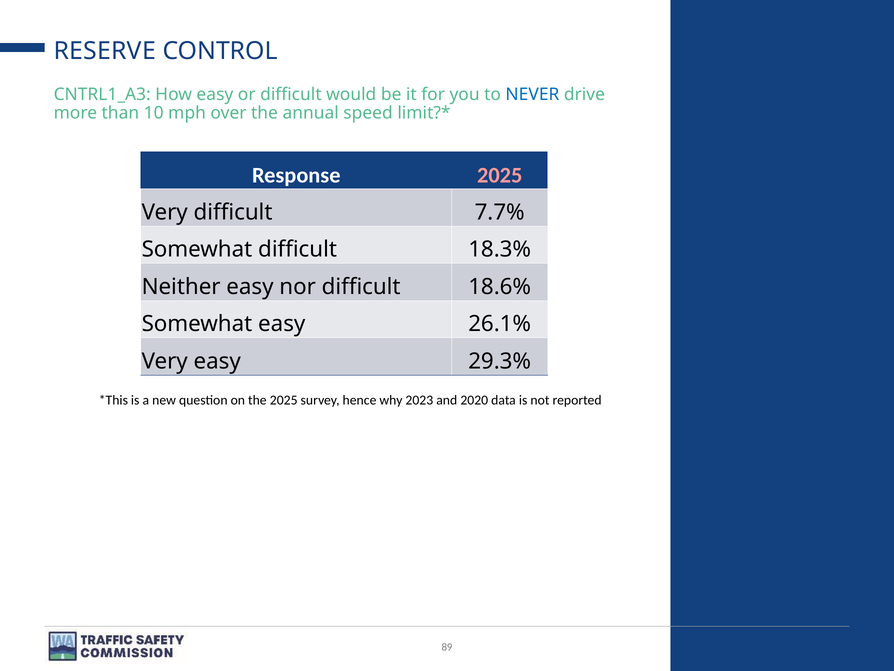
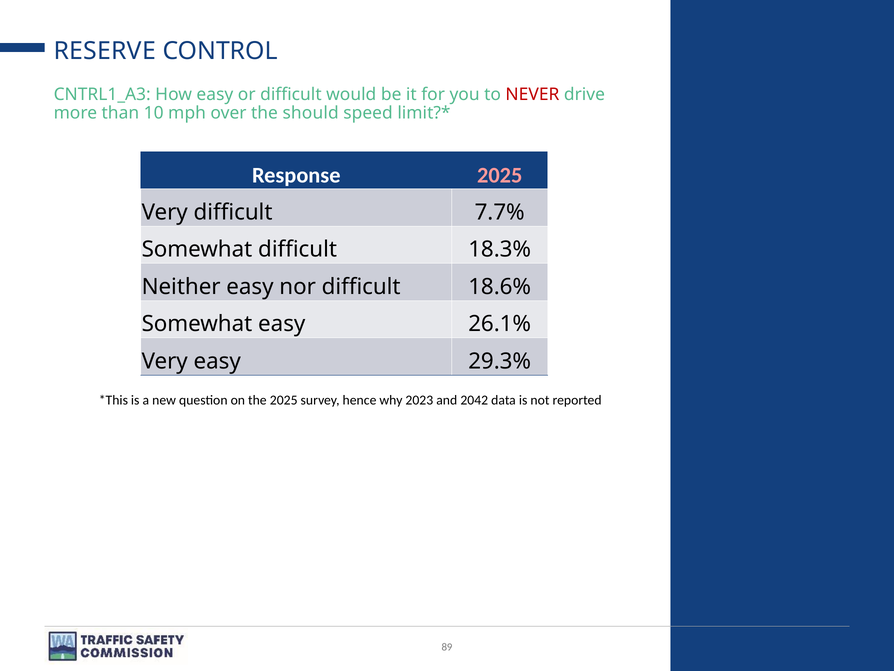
NEVER colour: blue -> red (532, 94)
annual: annual -> should (311, 113)
2020: 2020 -> 2042 (474, 400)
